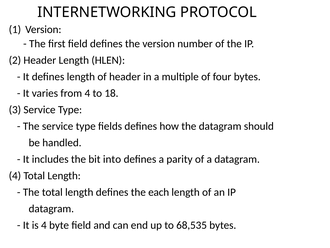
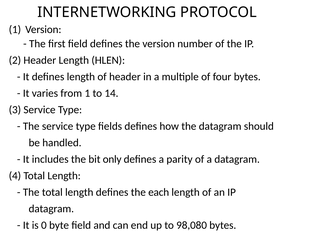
from 4: 4 -> 1 (87, 93)
18: 18 -> 14 (111, 93)
into: into -> only (112, 159)
is 4: 4 -> 0 (44, 225)
68,535: 68,535 -> 98,080 (192, 225)
